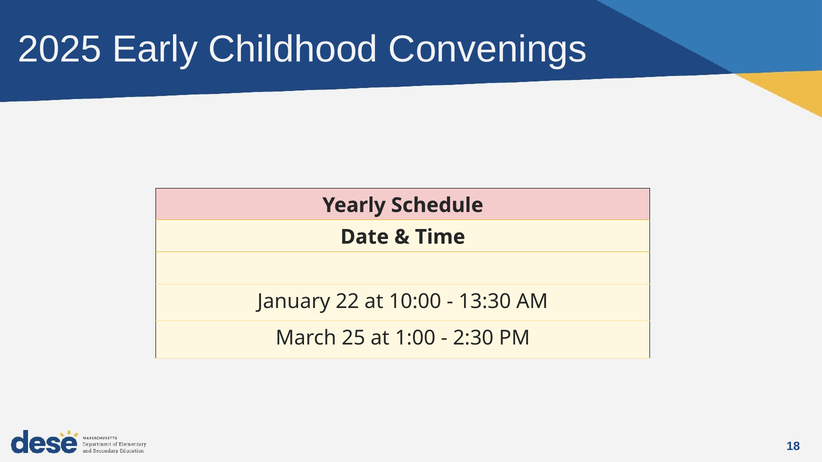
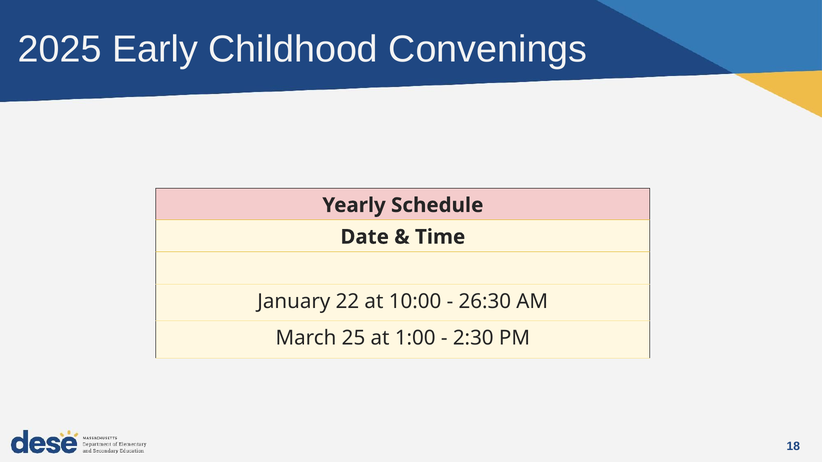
13:30: 13:30 -> 26:30 (485, 301)
